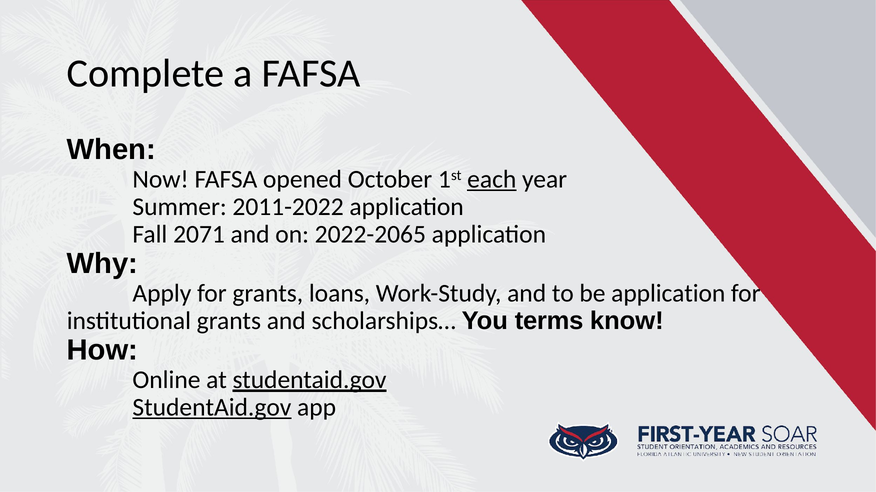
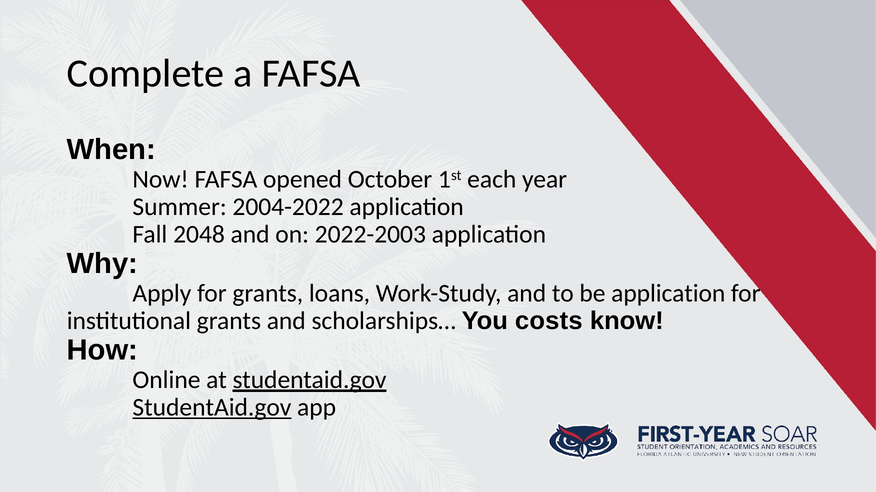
each underline: present -> none (492, 180)
2011-2022: 2011-2022 -> 2004-2022 (288, 207)
2071: 2071 -> 2048 (199, 235)
2022-2065: 2022-2065 -> 2022-2003 (370, 235)
terms: terms -> costs (549, 321)
